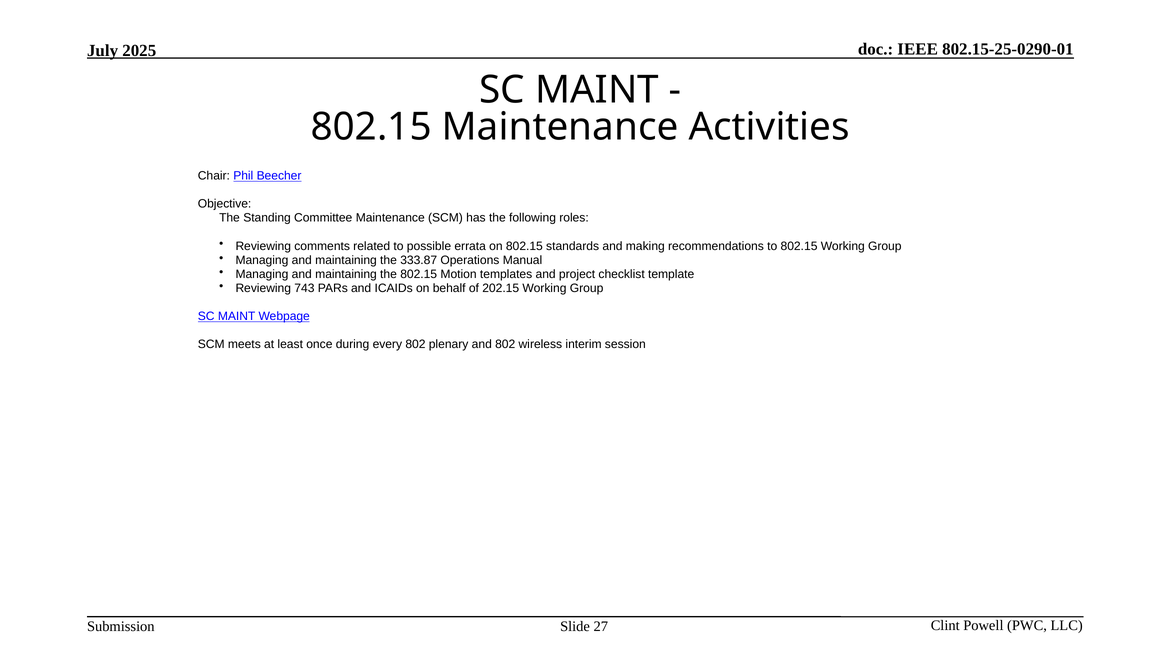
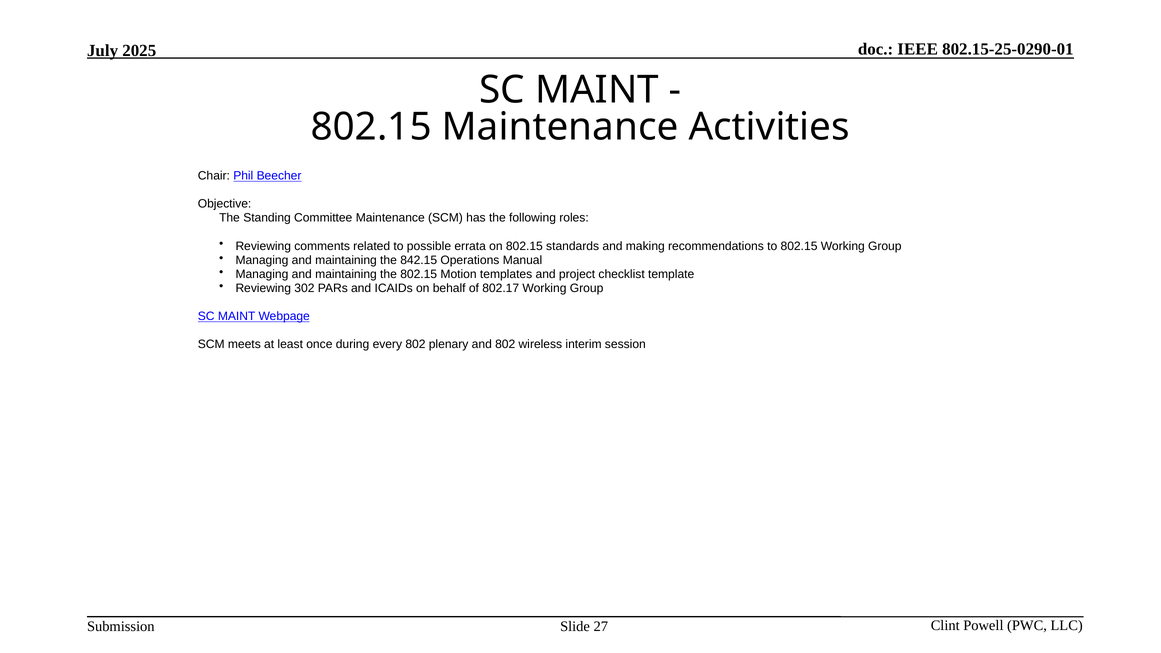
333.87: 333.87 -> 842.15 (419, 260)
743: 743 -> 302 (304, 288)
202.15: 202.15 -> 802.17 (501, 288)
